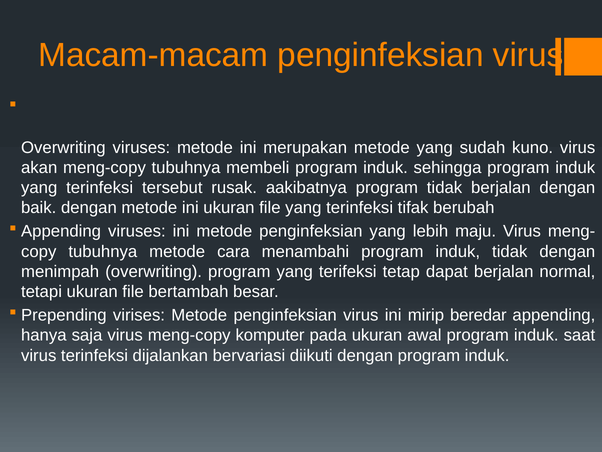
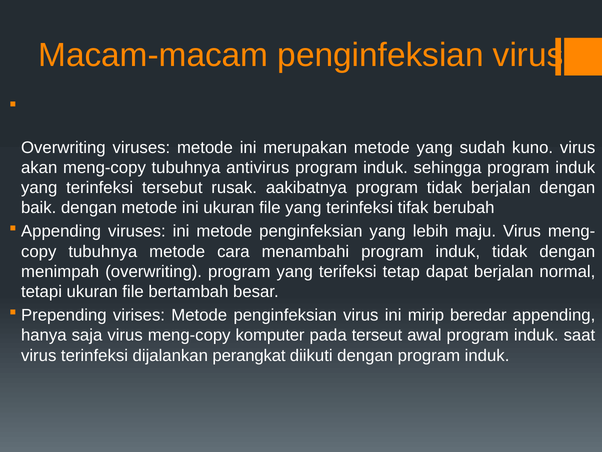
membeli: membeli -> antivirus (258, 168)
pada ukuran: ukuran -> terseut (377, 335)
bervariasi: bervariasi -> perangkat (249, 355)
